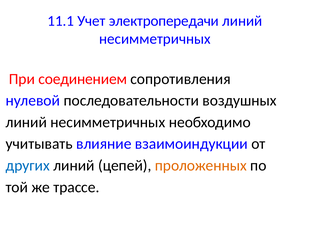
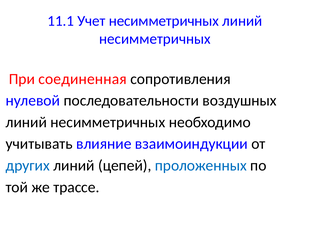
Учет электропередачи: электропередачи -> несимметричных (164, 21)
соединением: соединением -> соединенная (83, 79)
проложенных colour: orange -> blue (201, 166)
